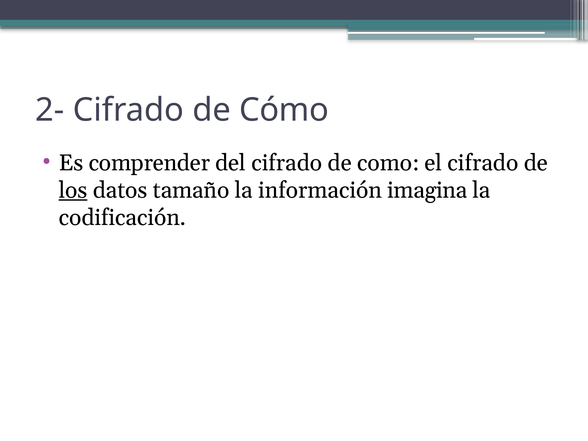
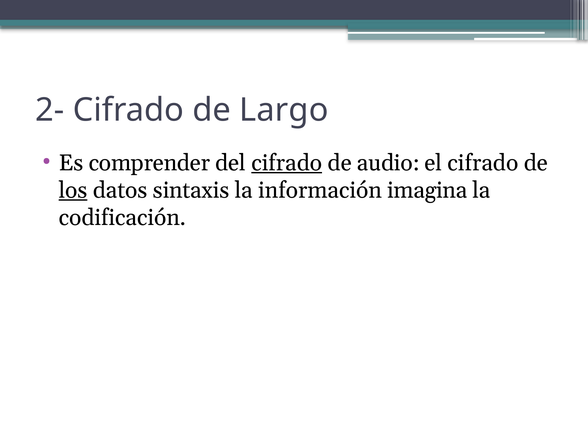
Cómo: Cómo -> Largo (284, 110)
cifrado underline: none -> present (287, 163)
como: como -> audio (388, 163)
tamaño: tamaño -> sintaxis (191, 190)
